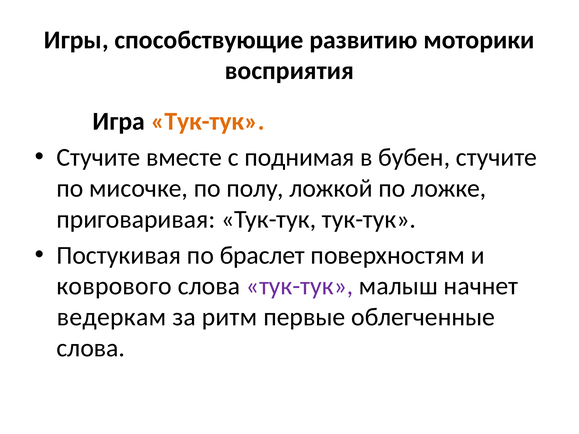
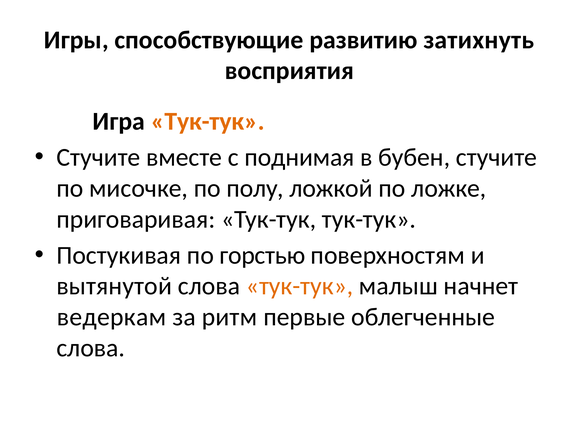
моторики: моторики -> затихнуть (479, 40)
браслет: браслет -> горстью (262, 255)
коврового: коврового -> вытянутой (114, 286)
тук-тук colour: purple -> orange (300, 286)
